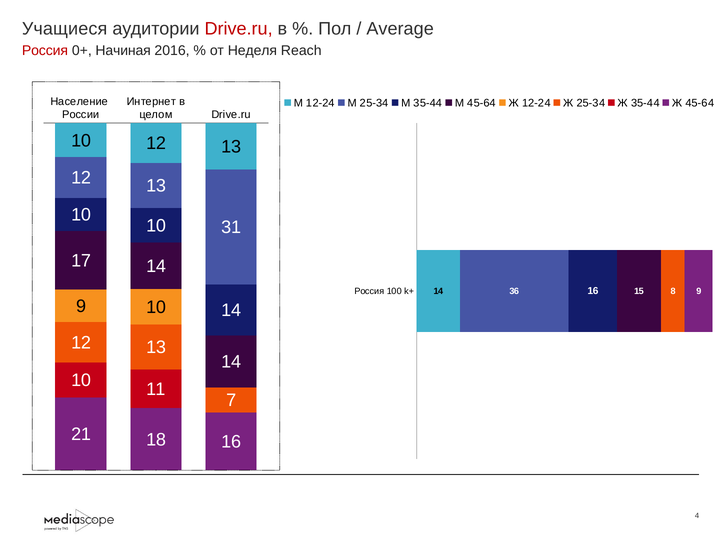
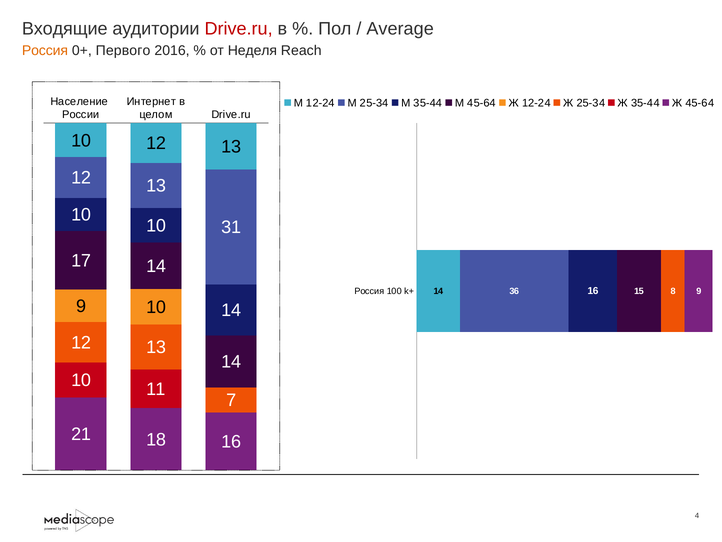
Учащиеся: Учащиеся -> Входящие (65, 29)
Россия colour: red -> orange (45, 50)
Начиная: Начиная -> Первого (123, 50)
